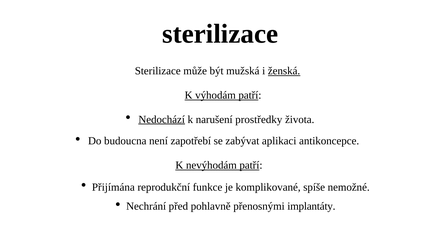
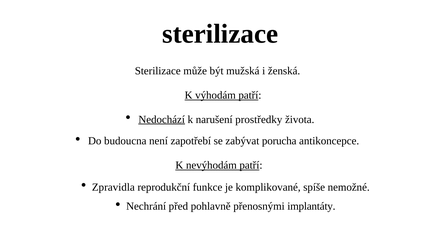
ženská underline: present -> none (284, 71)
aplikaci: aplikaci -> porucha (279, 141)
Přijímána: Přijímána -> Zpravidla (113, 187)
